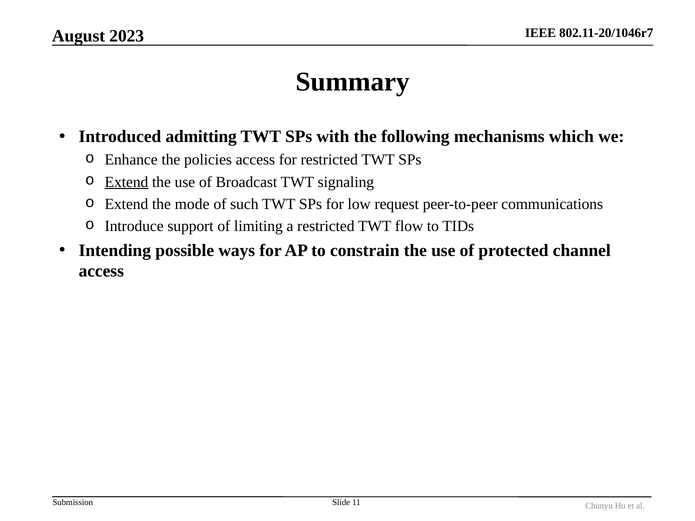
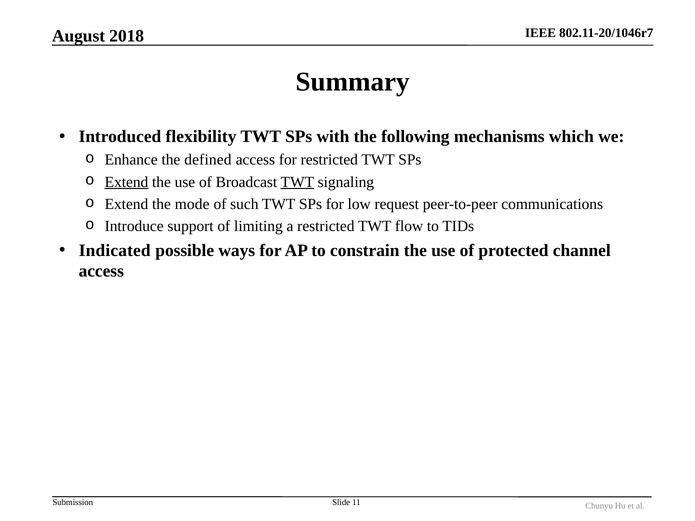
2023: 2023 -> 2018 (127, 36)
admitting: admitting -> flexibility (201, 137)
policies: policies -> defined (208, 160)
TWT underline: none -> present (297, 182)
Intending: Intending -> Indicated (115, 251)
